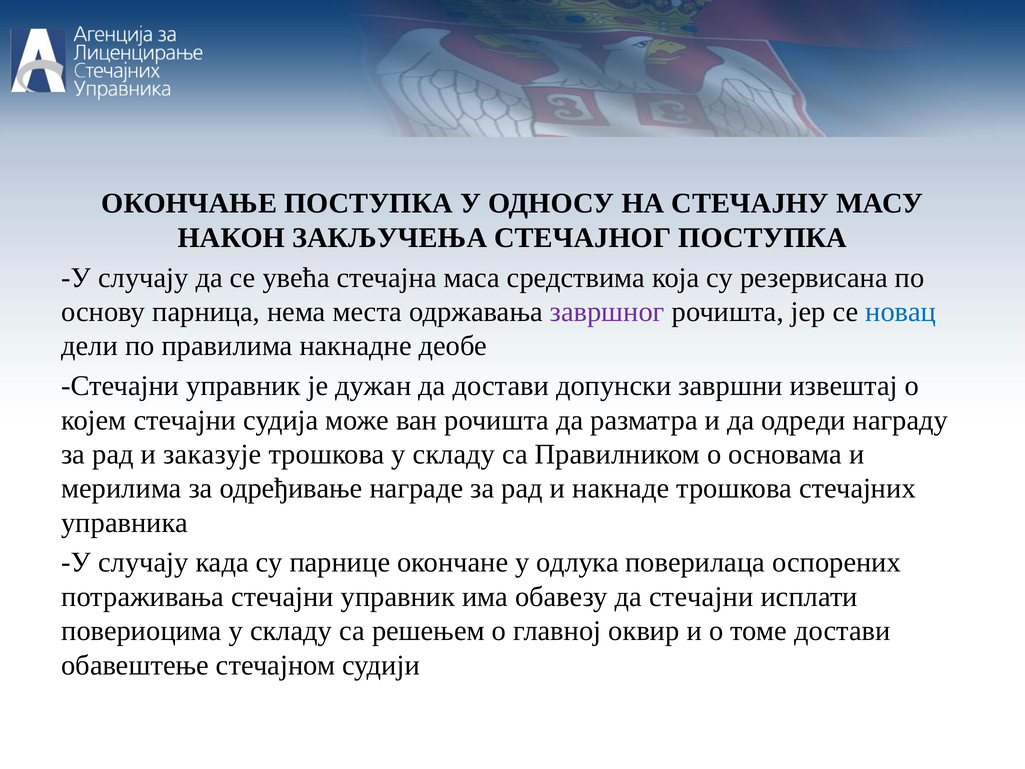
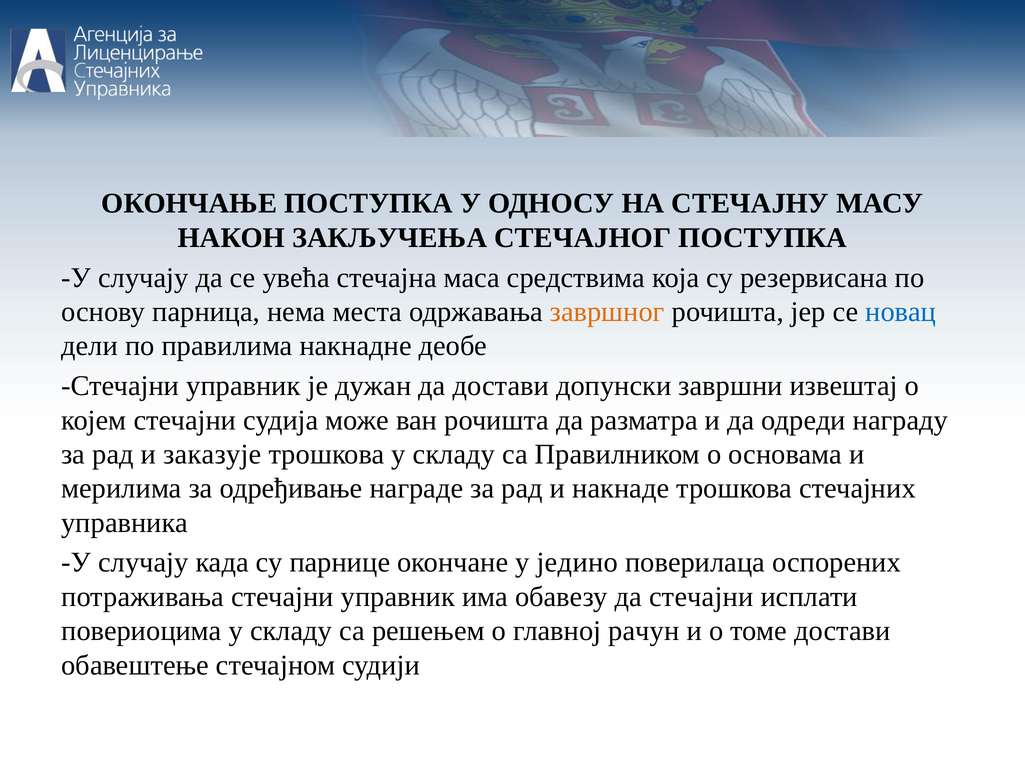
завршног colour: purple -> orange (607, 312)
одлука: одлука -> једино (577, 562)
оквир: оквир -> рачун (644, 631)
